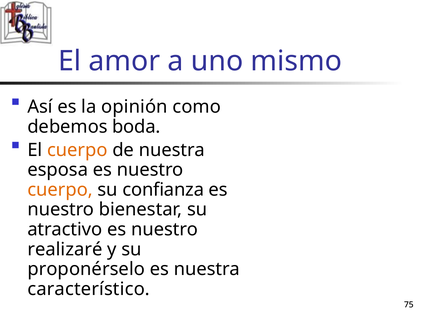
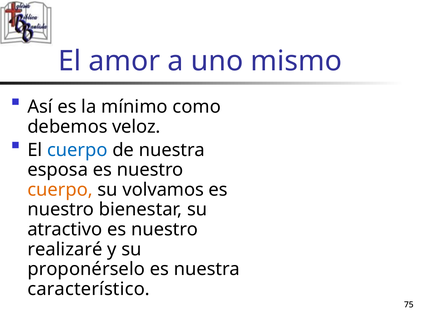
opinión: opinión -> mínimo (134, 107)
boda: boda -> veloz (136, 127)
cuerpo colour: orange -> blue (77, 150)
confianza: confianza -> volvamos (163, 190)
